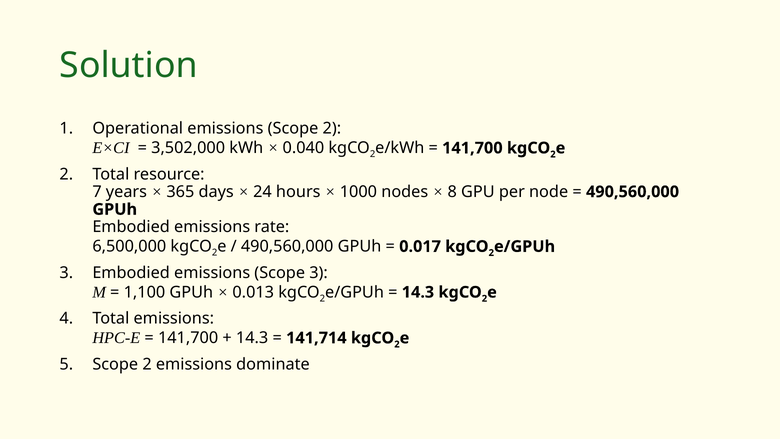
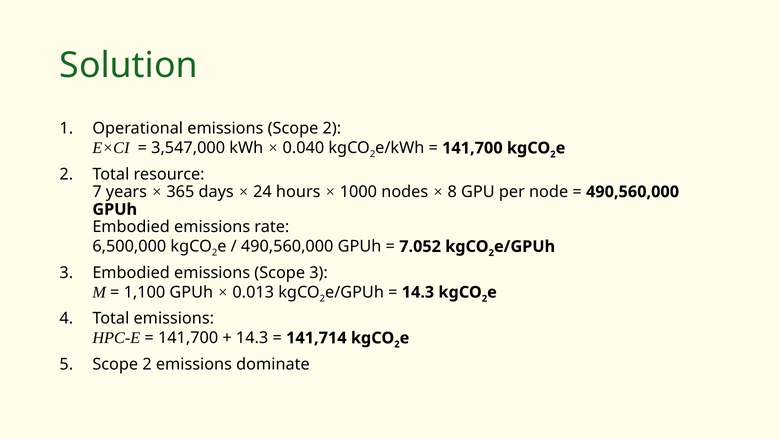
3,502,000: 3,502,000 -> 3,547,000 (188, 148)
0.017: 0.017 -> 7.052 (420, 246)
